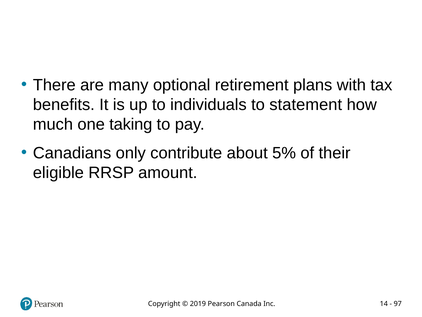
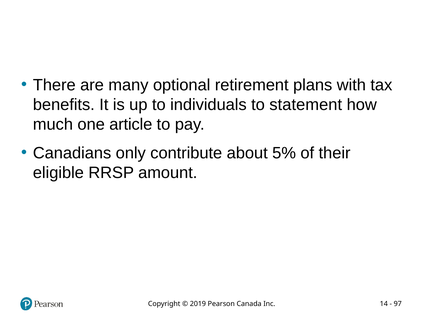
taking: taking -> article (131, 124)
